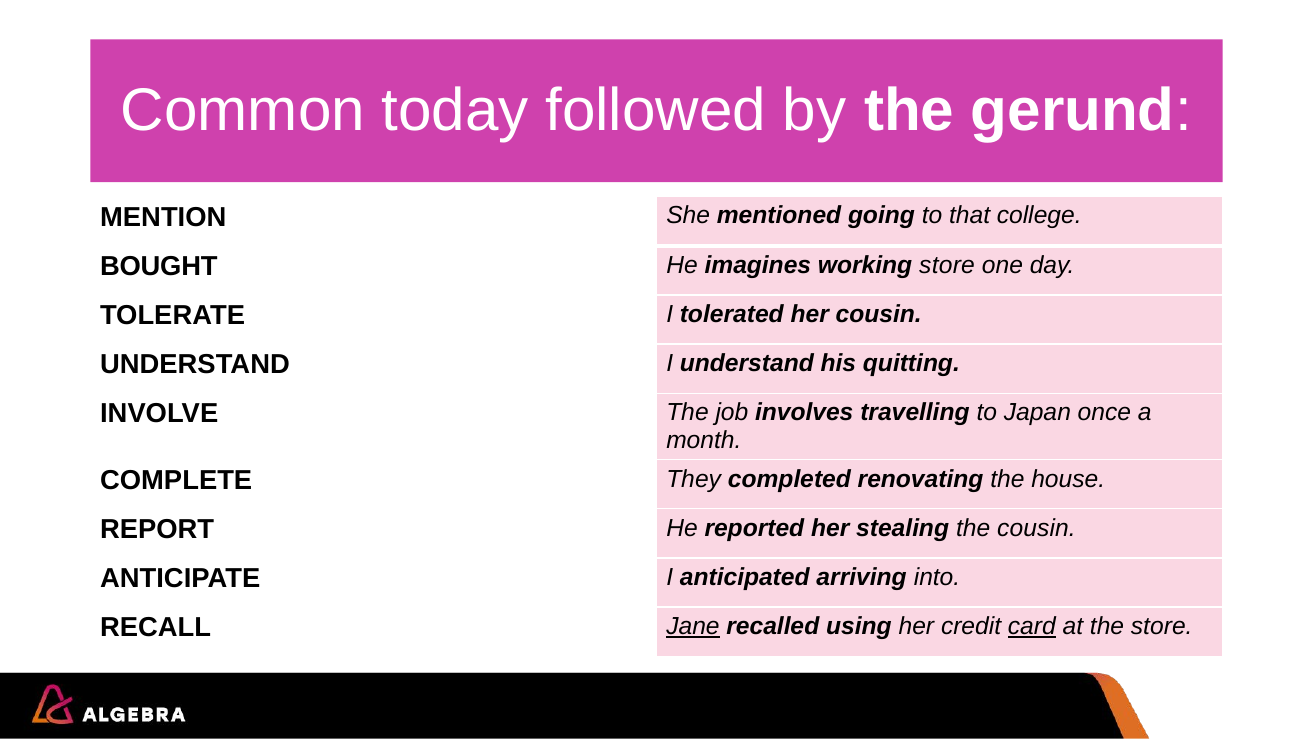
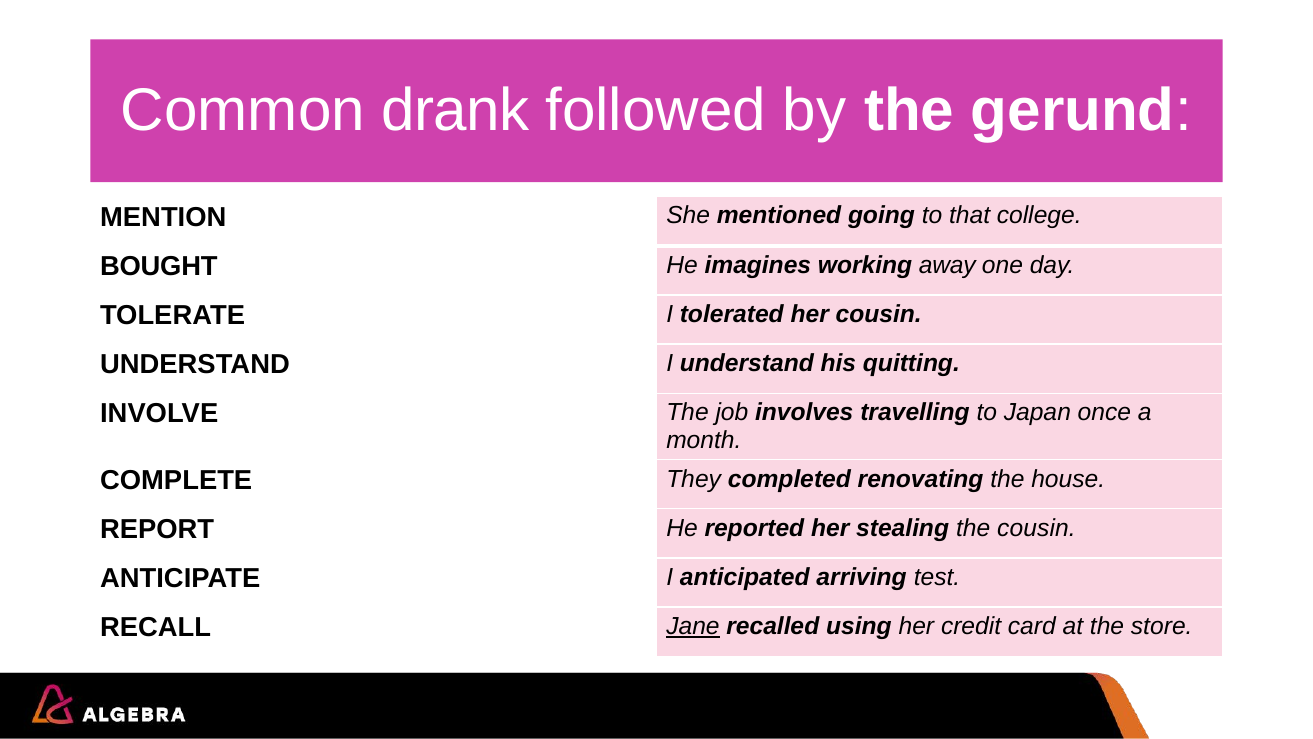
today: today -> drank (456, 110)
working store: store -> away (947, 265)
into: into -> test (937, 577)
card underline: present -> none (1032, 626)
